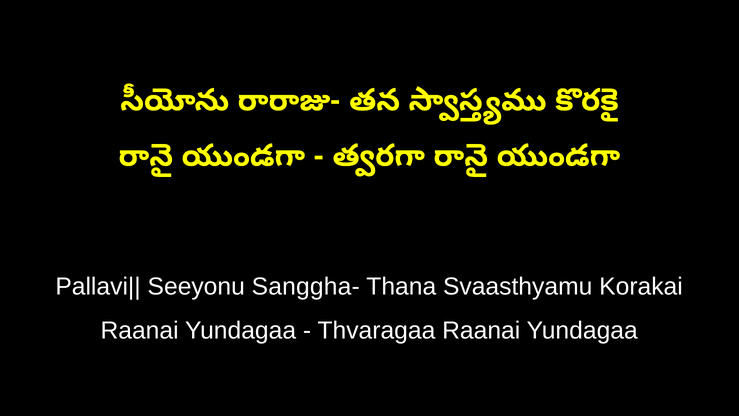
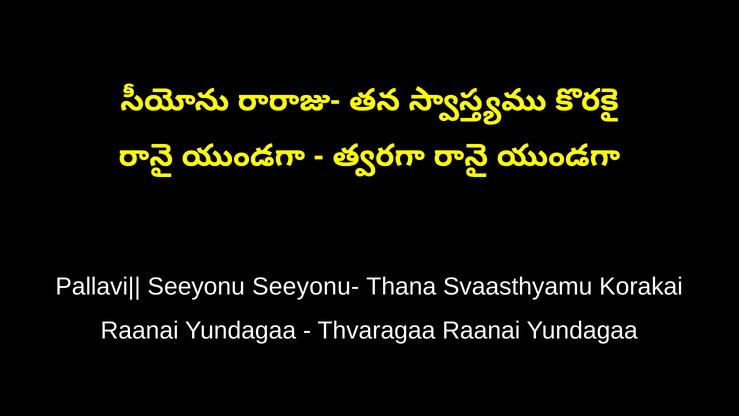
Sanggha-: Sanggha- -> Seeyonu- (306, 286)
